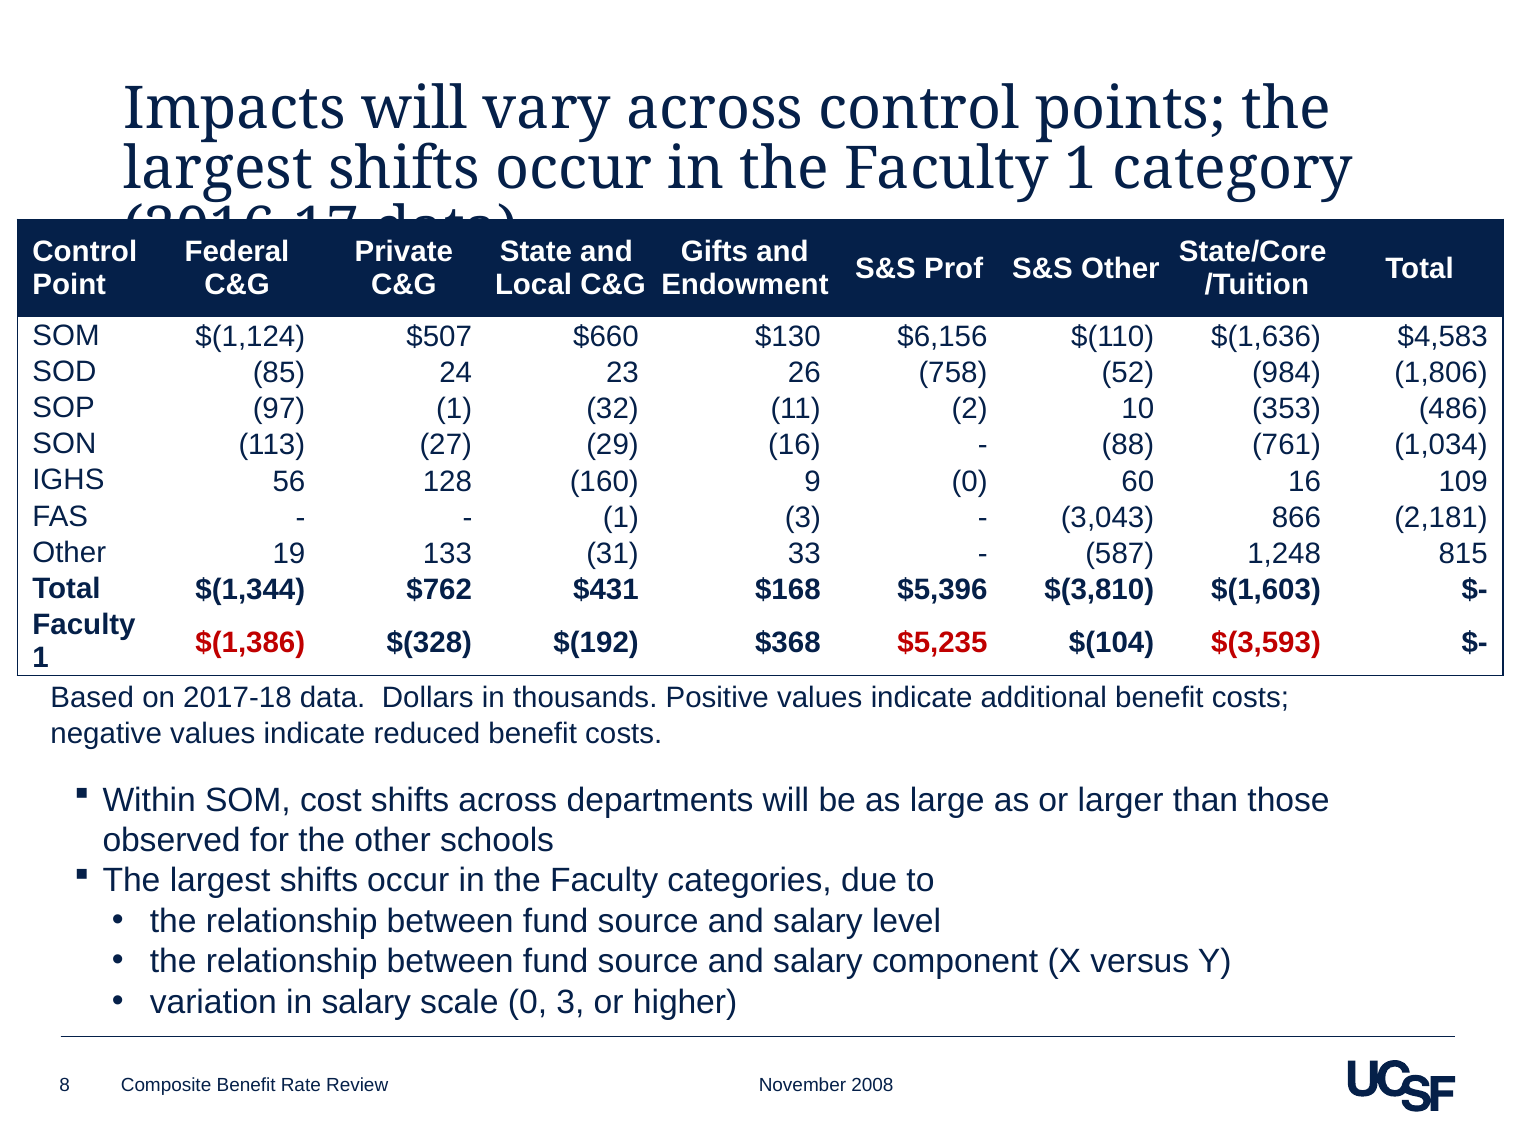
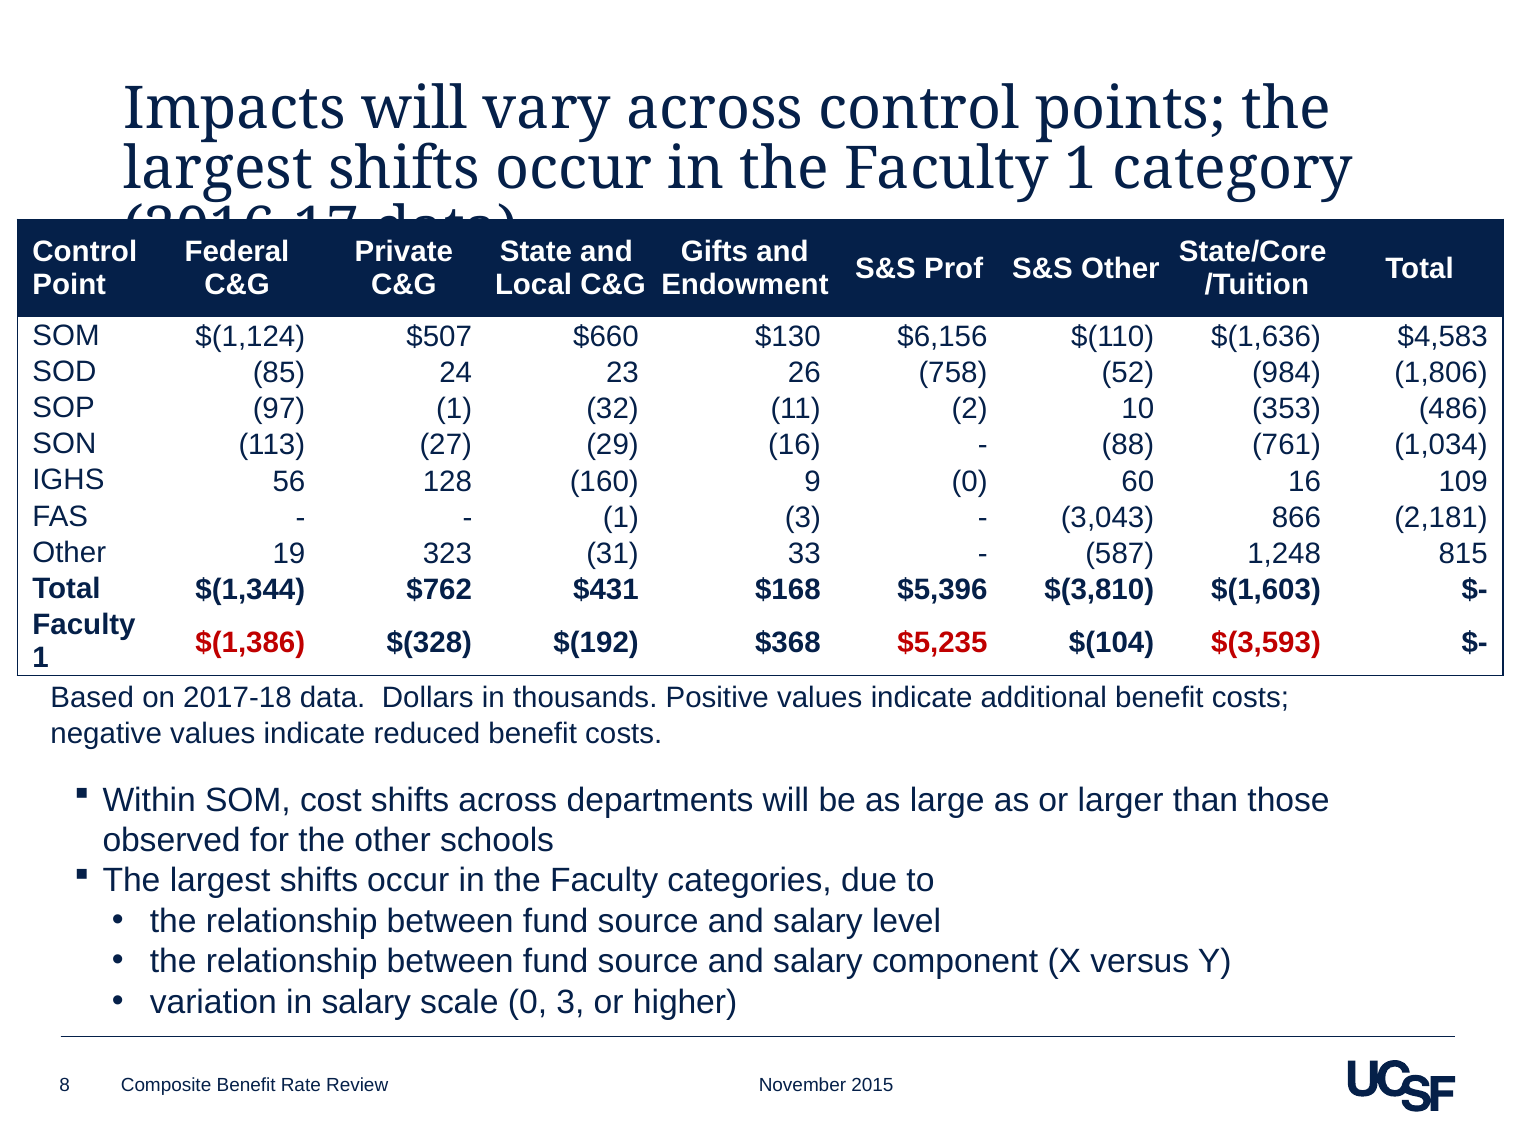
133: 133 -> 323 (447, 554)
2008: 2008 -> 2015 (872, 1086)
